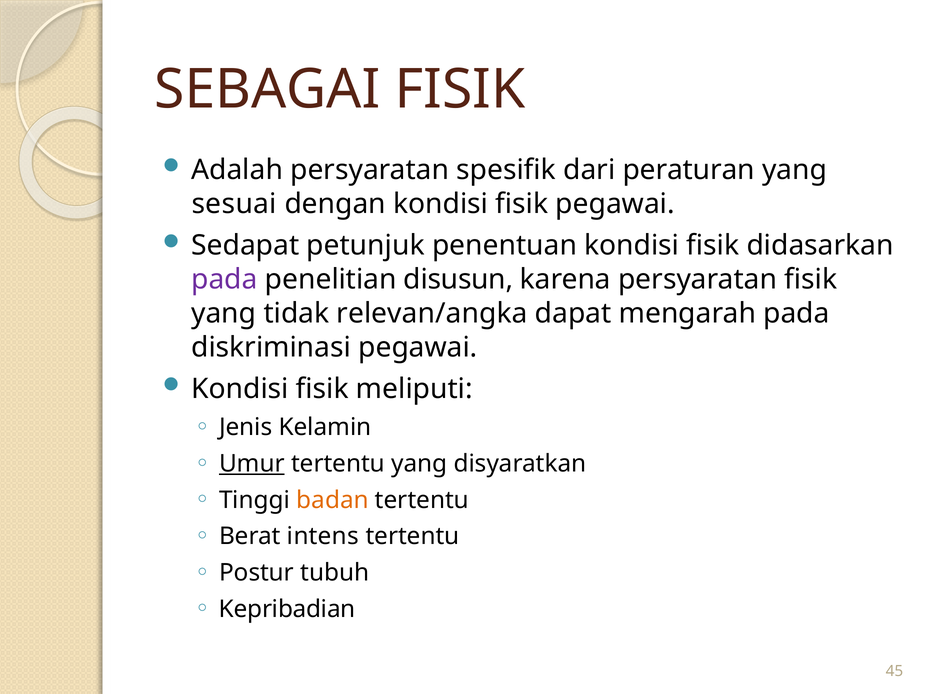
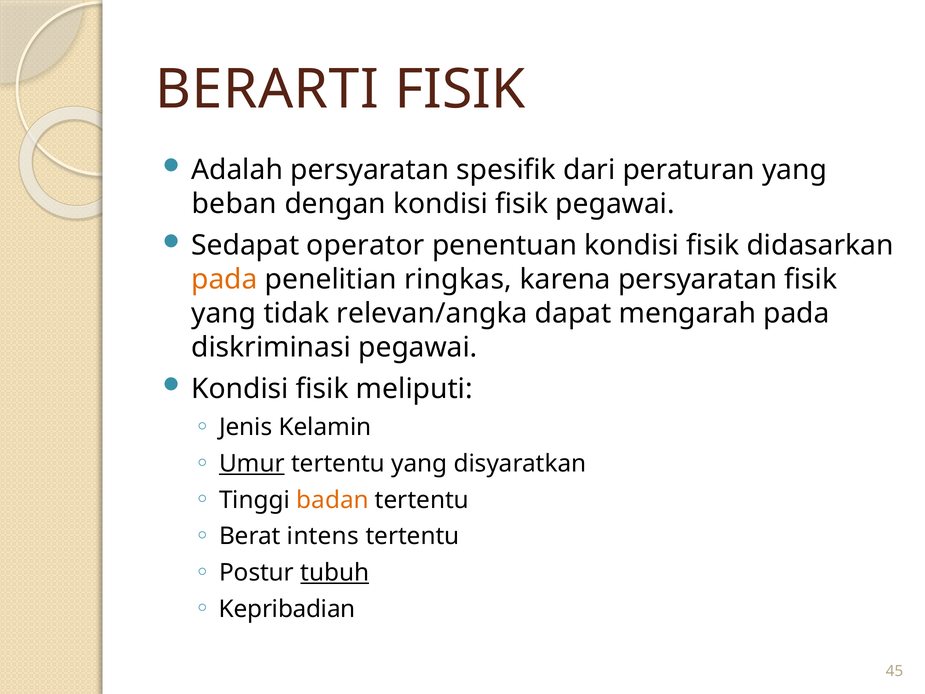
SEBAGAI: SEBAGAI -> BERARTI (267, 89)
sesuai: sesuai -> beban (234, 204)
petunjuk: petunjuk -> operator (365, 245)
pada colour: purple -> orange (224, 279)
disusun: disusun -> ringkas (458, 279)
tubuh underline: none -> present (335, 573)
